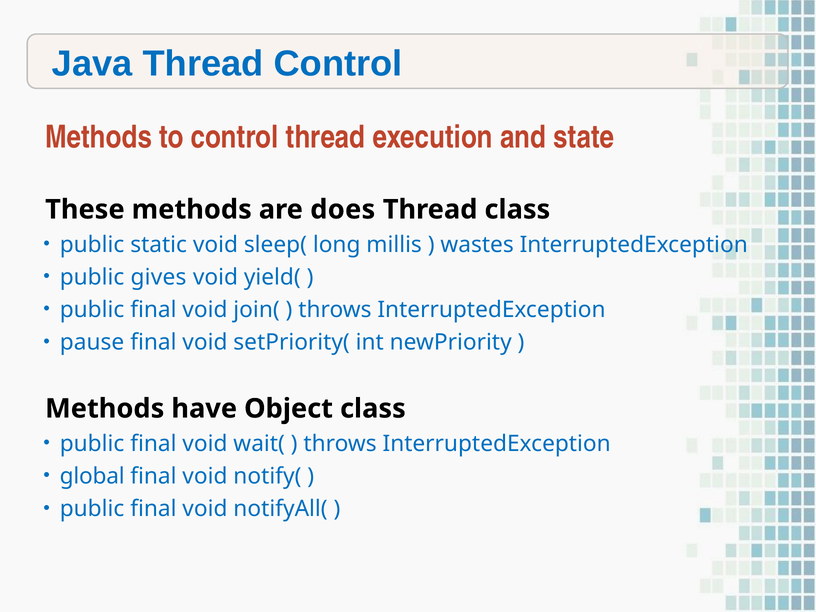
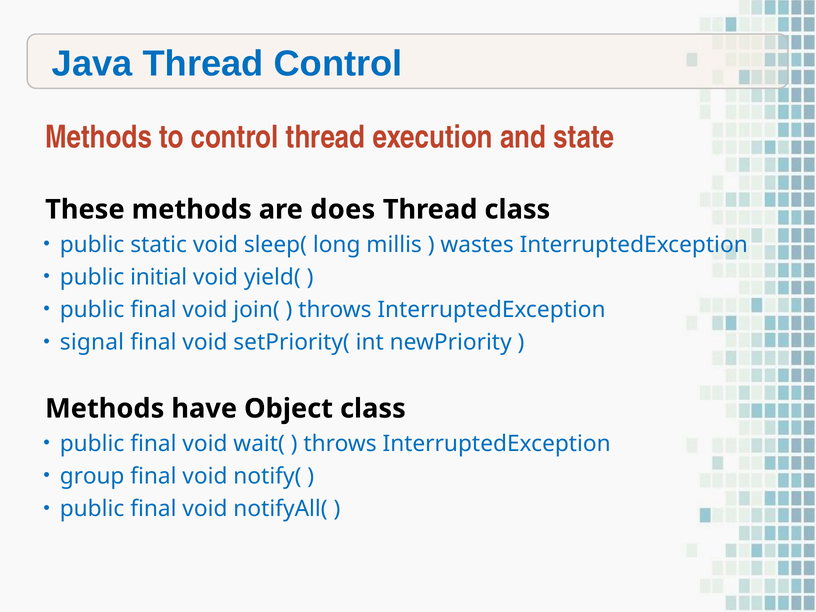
gives: gives -> initial (159, 277)
pause: pause -> signal (92, 342)
global: global -> group (92, 476)
